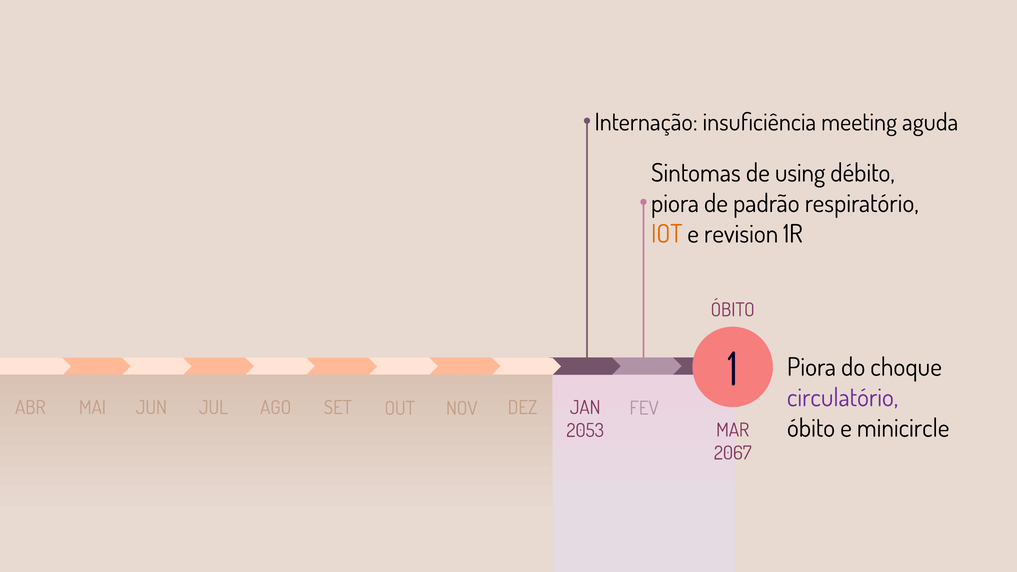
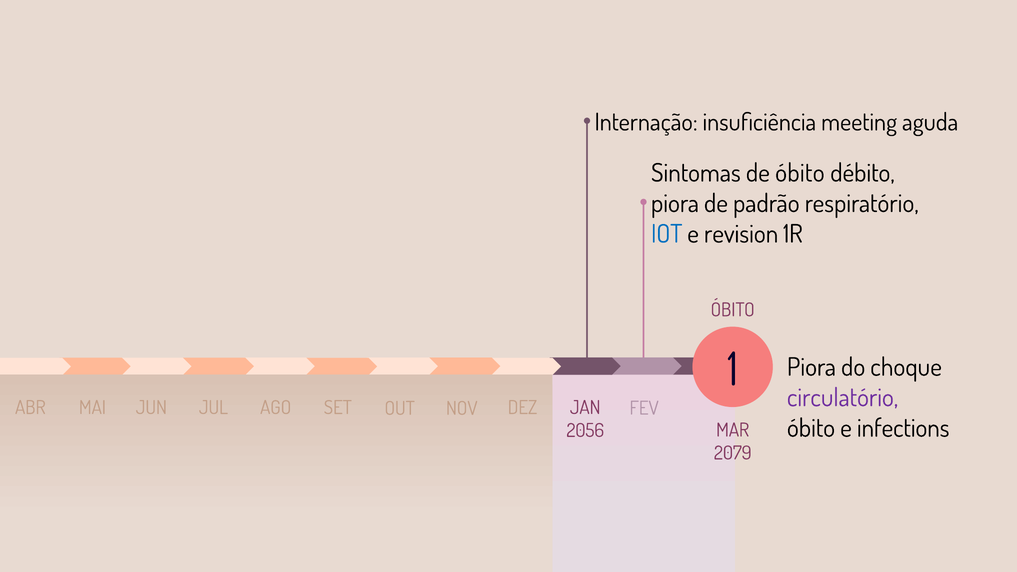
de using: using -> óbito (800, 173)
IOT colour: orange -> blue (667, 234)
minicircle: minicircle -> infections (903, 428)
2053: 2053 -> 2056 (585, 431)
2067: 2067 -> 2079 (733, 453)
